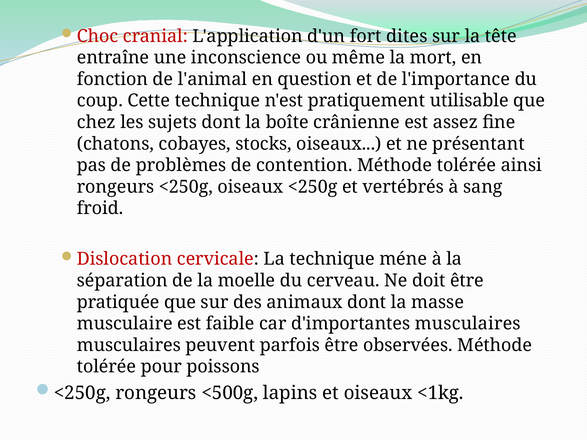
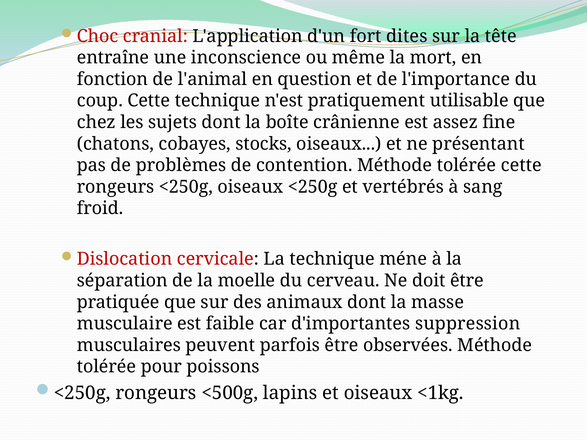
tolérée ainsi: ainsi -> cette (521, 165)
d'importantes musculaires: musculaires -> suppression (468, 324)
